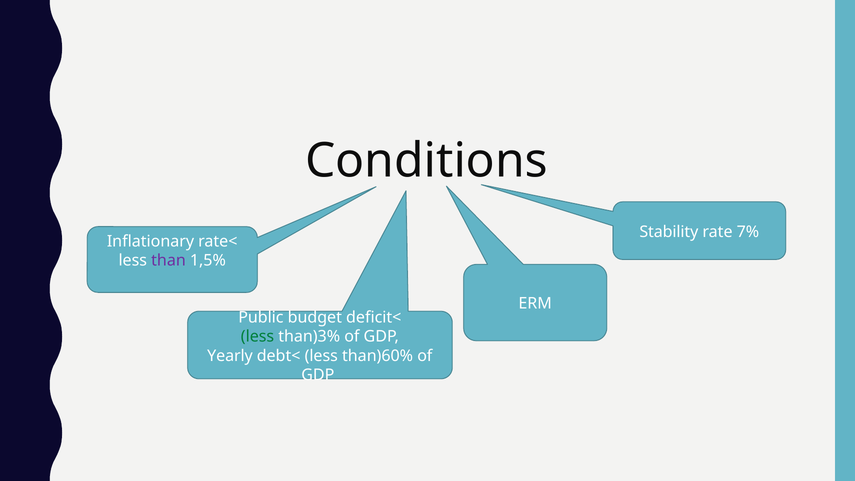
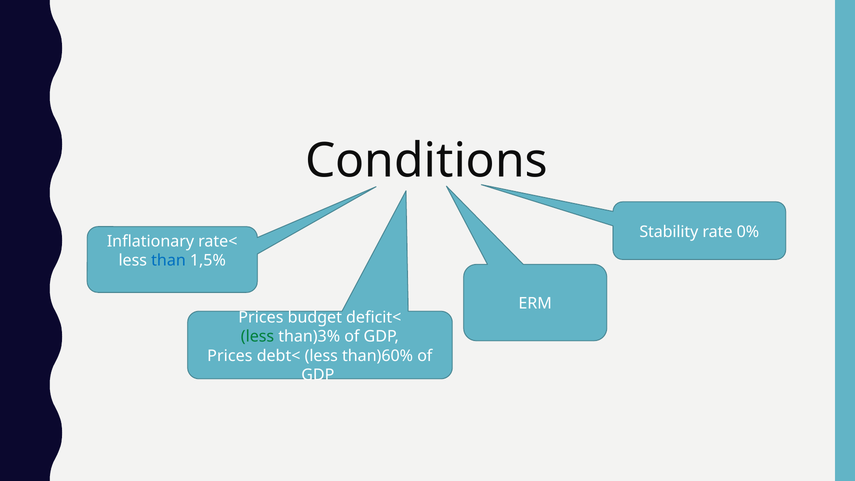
7%: 7% -> 0% (748, 232)
than colour: purple -> blue (168, 261)
Public: Public -> Prices (261, 317)
Yearly: Yearly -> Prices (230, 356)
